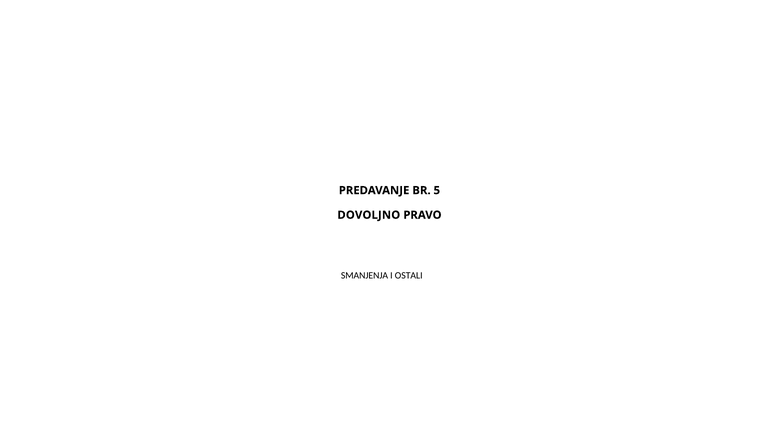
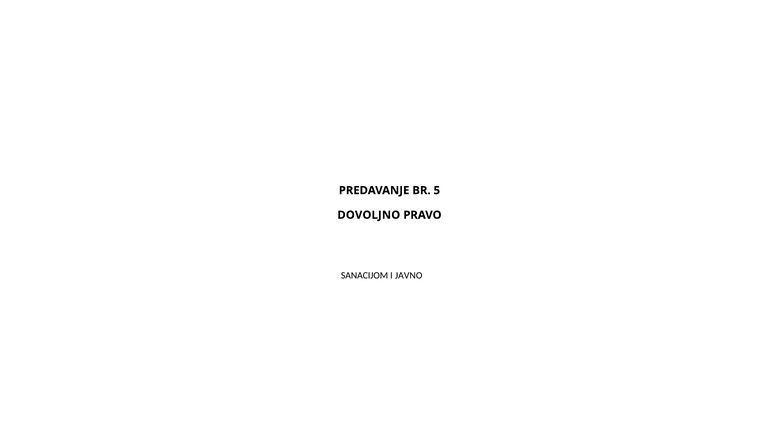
SMANJENJA: SMANJENJA -> SANACIJOM (365, 276)
OSTALI: OSTALI -> JAVNO (409, 276)
